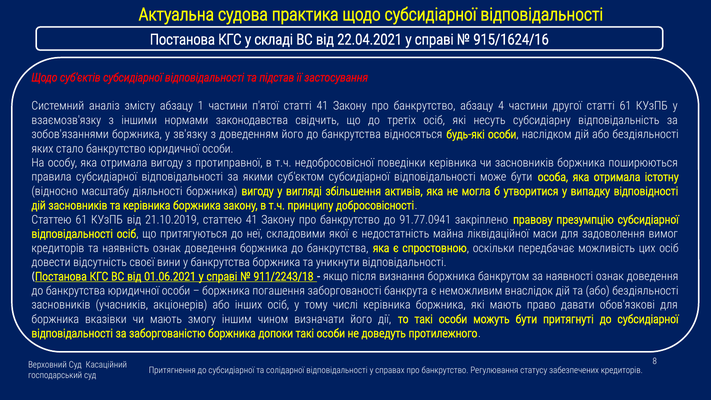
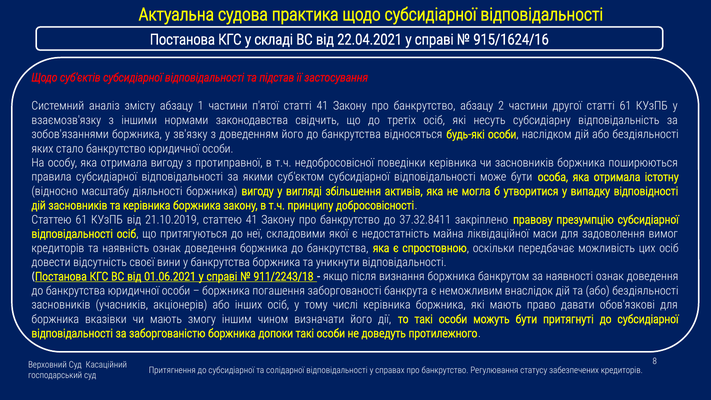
4: 4 -> 2 (501, 106)
91.77.0941: 91.77.0941 -> 37.32.8411 (425, 220)
